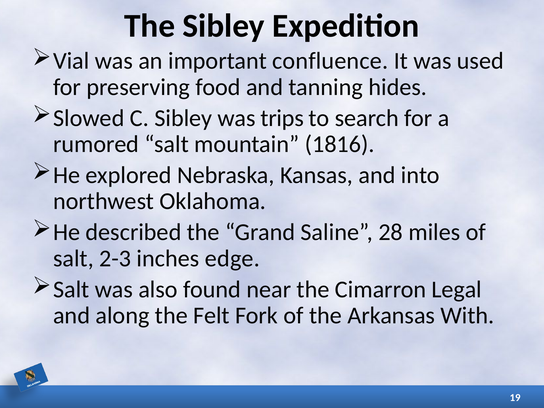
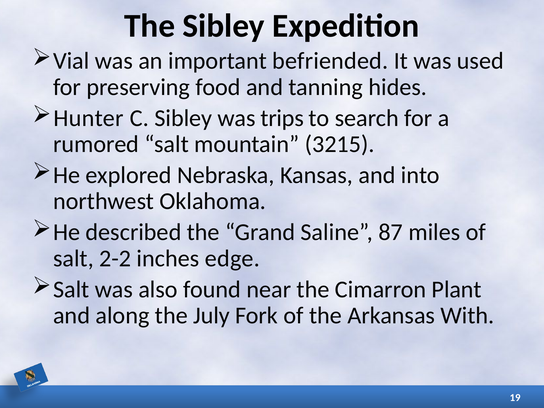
confluence: confluence -> befriended (330, 61)
Slowed: Slowed -> Hunter (89, 118)
1816: 1816 -> 3215 (340, 144)
28: 28 -> 87 (391, 232)
2-3: 2-3 -> 2-2 (115, 258)
Legal: Legal -> Plant (457, 289)
Felt: Felt -> July (211, 316)
